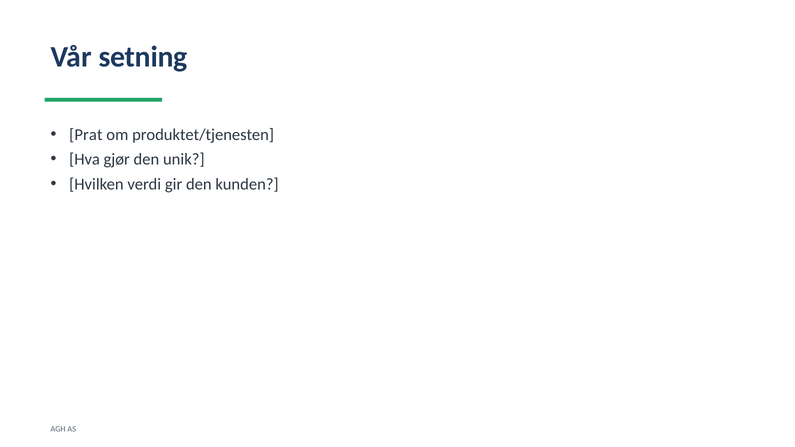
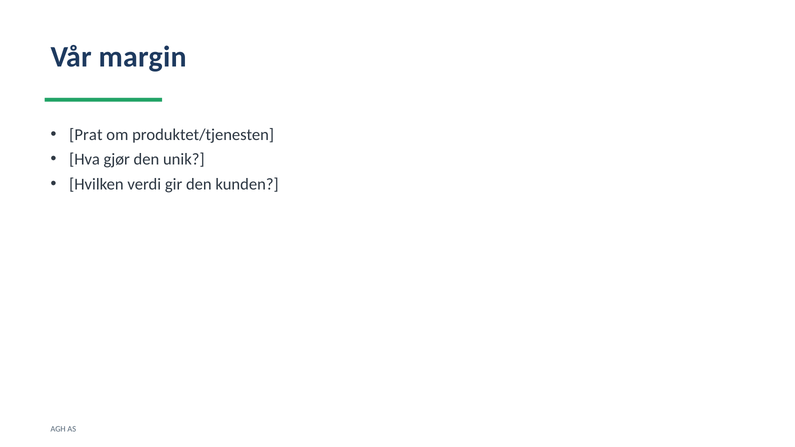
setning: setning -> margin (143, 57)
